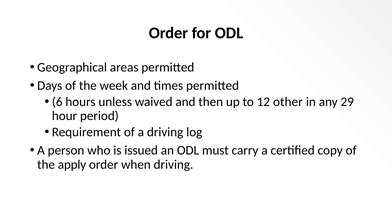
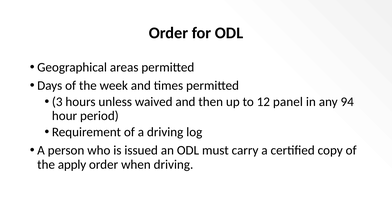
6: 6 -> 3 (57, 102)
other: other -> panel (288, 102)
29: 29 -> 94 (347, 102)
